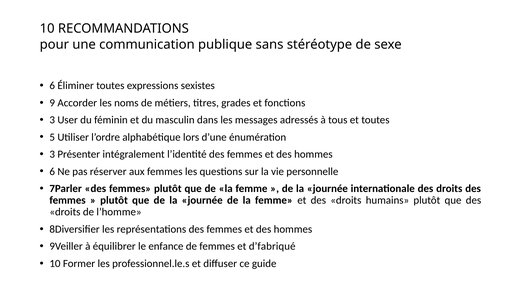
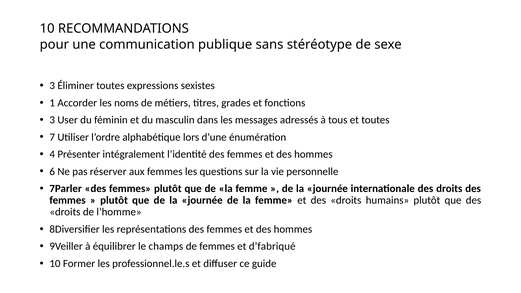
6: 6 -> 3 (52, 86)
9: 9 -> 1 (52, 103)
5: 5 -> 7 (52, 137)
3: 3 -> 4 (52, 154)
enfance: enfance -> champs (166, 246)
